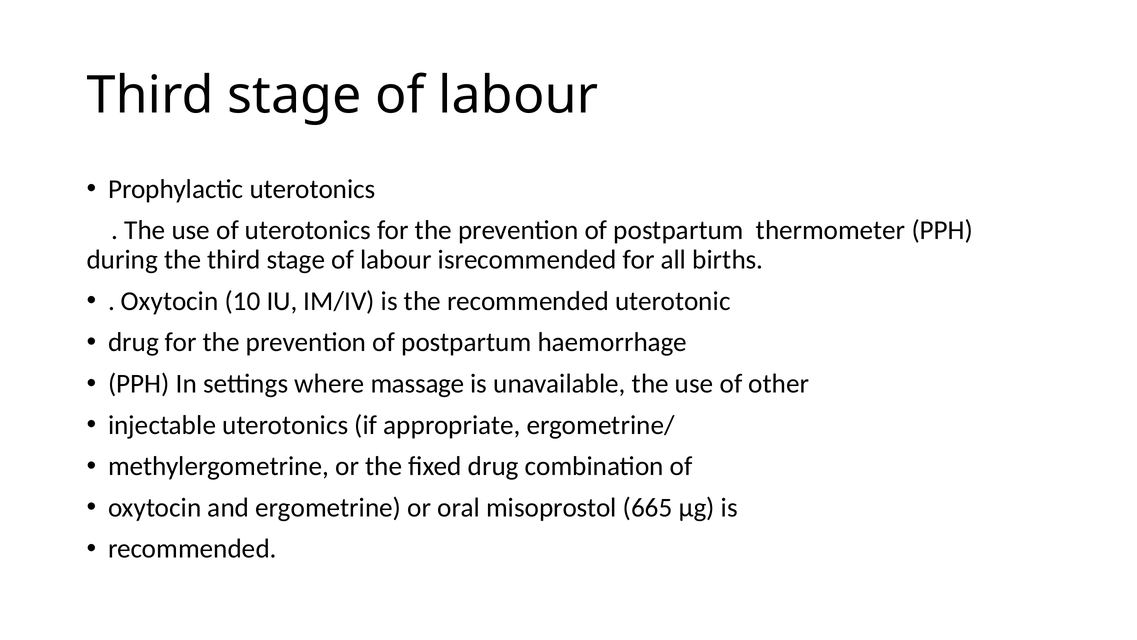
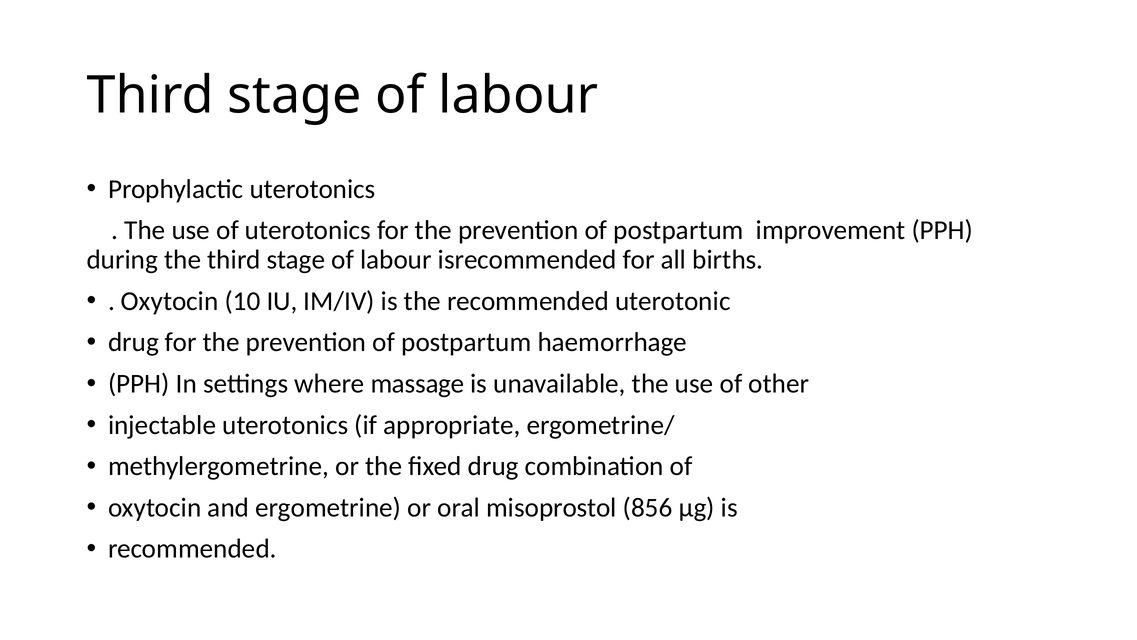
thermometer: thermometer -> improvement (831, 230)
665: 665 -> 856 (648, 507)
